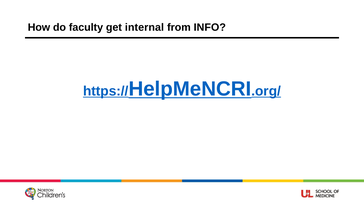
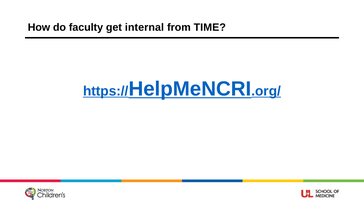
INFO: INFO -> TIME (210, 27)
